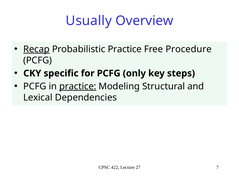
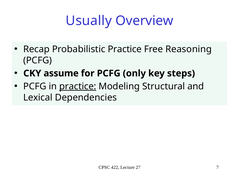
Recap underline: present -> none (36, 49)
Procedure: Procedure -> Reasoning (189, 49)
specific: specific -> assume (61, 73)
